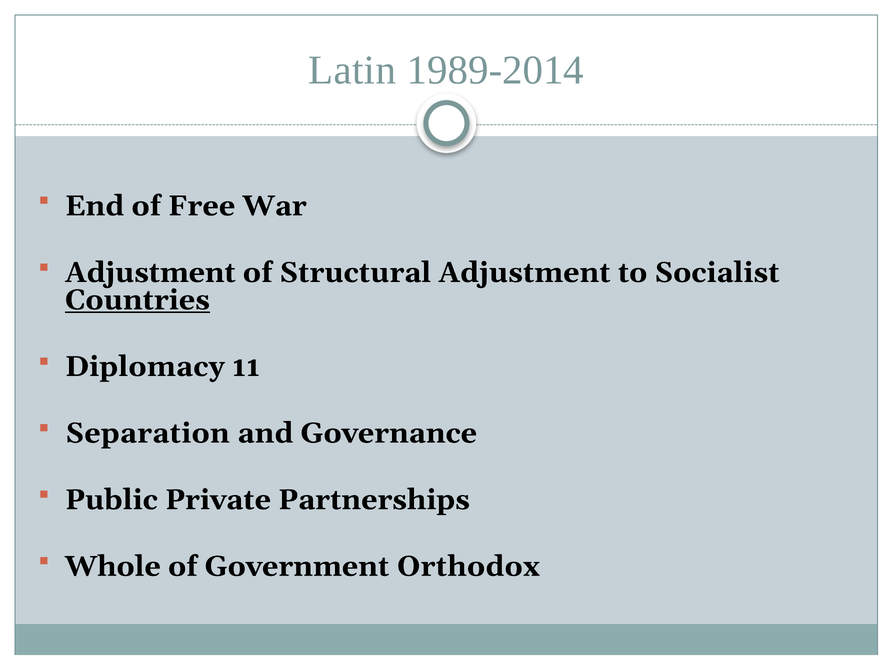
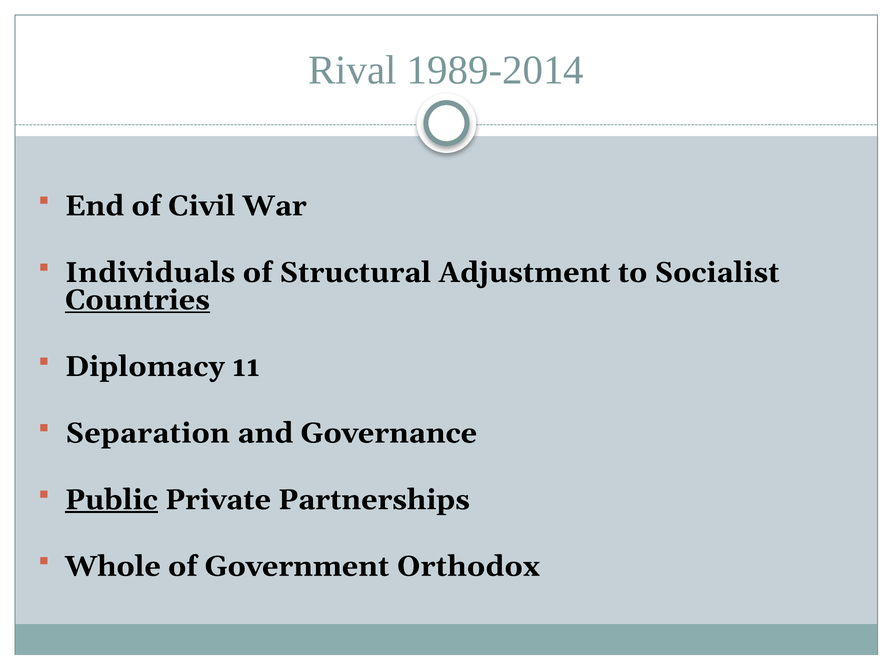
Latin: Latin -> Rival (352, 70)
Free: Free -> Civil (202, 206)
Adjustment: Adjustment -> Individuals (150, 272)
Public underline: none -> present (111, 500)
